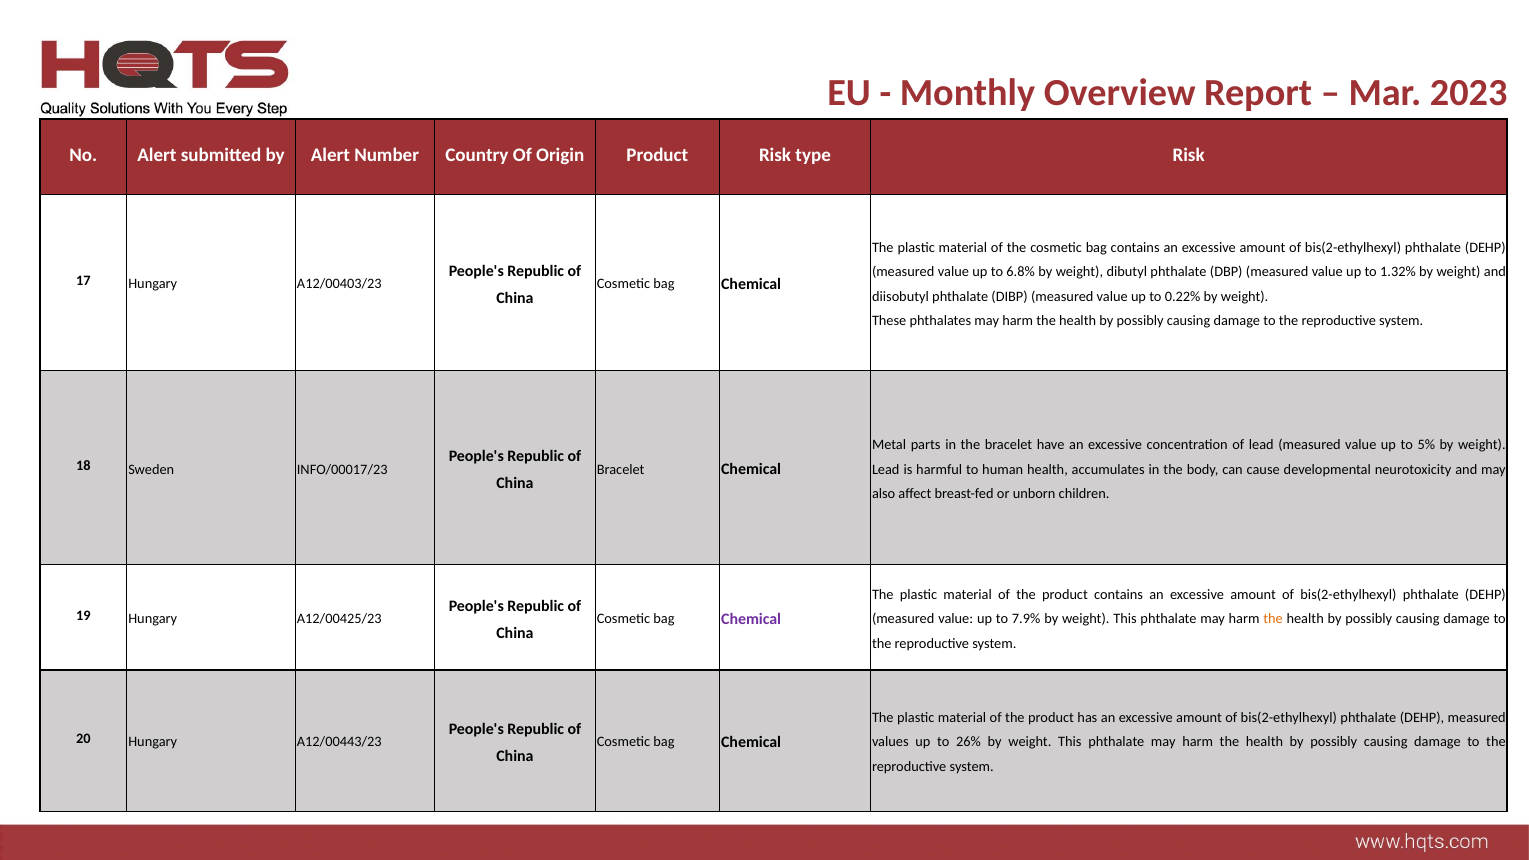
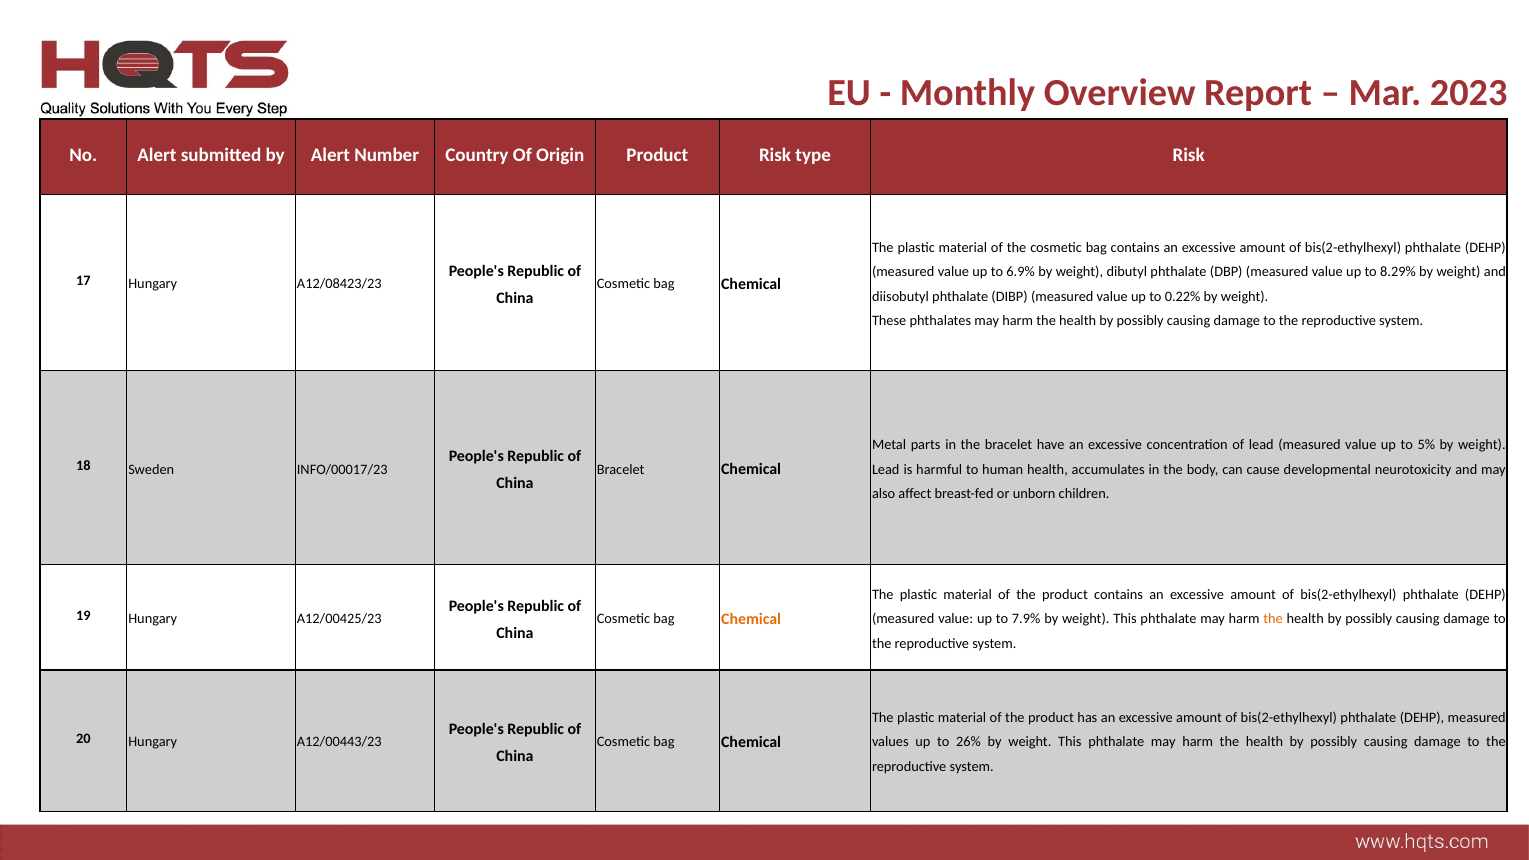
6.8%: 6.8% -> 6.9% (1021, 272)
1.32%: 1.32% -> 8.29% (1398, 272)
A12/00403/23: A12/00403/23 -> A12/08423/23 (339, 284)
Chemical colour: purple -> orange (751, 619)
